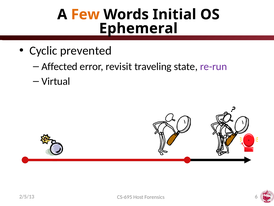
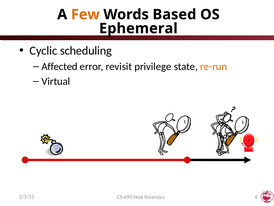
Initial: Initial -> Based (174, 14)
prevented: prevented -> scheduling (86, 51)
traveling: traveling -> privilege (153, 66)
re-run colour: purple -> orange (214, 66)
